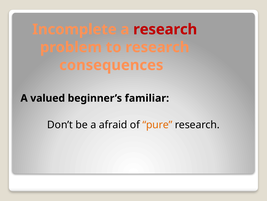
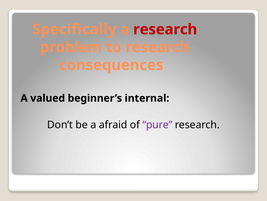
Incomplete: Incomplete -> Specifically (74, 29)
familiar: familiar -> internal (147, 98)
pure colour: orange -> purple (157, 124)
